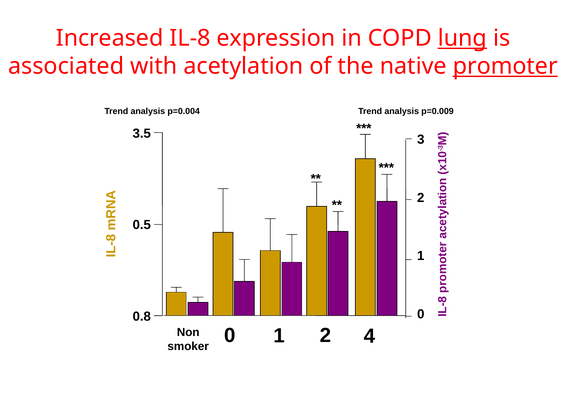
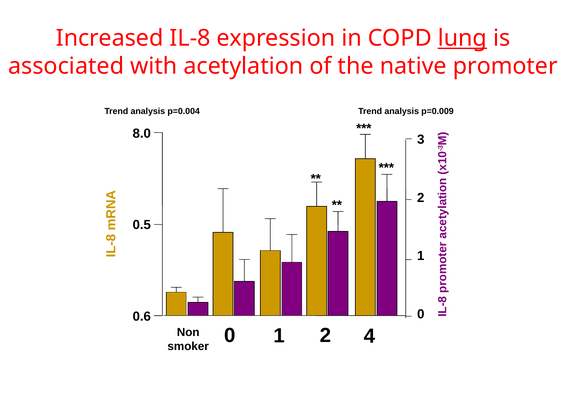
promoter underline: present -> none (505, 66)
3.5: 3.5 -> 8.0 (142, 134)
0.8: 0.8 -> 0.6 (142, 316)
